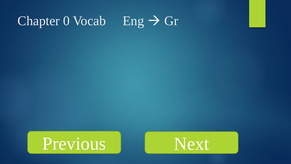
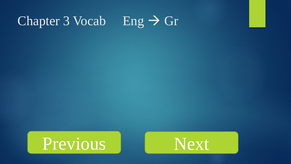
0: 0 -> 3 (66, 21)
